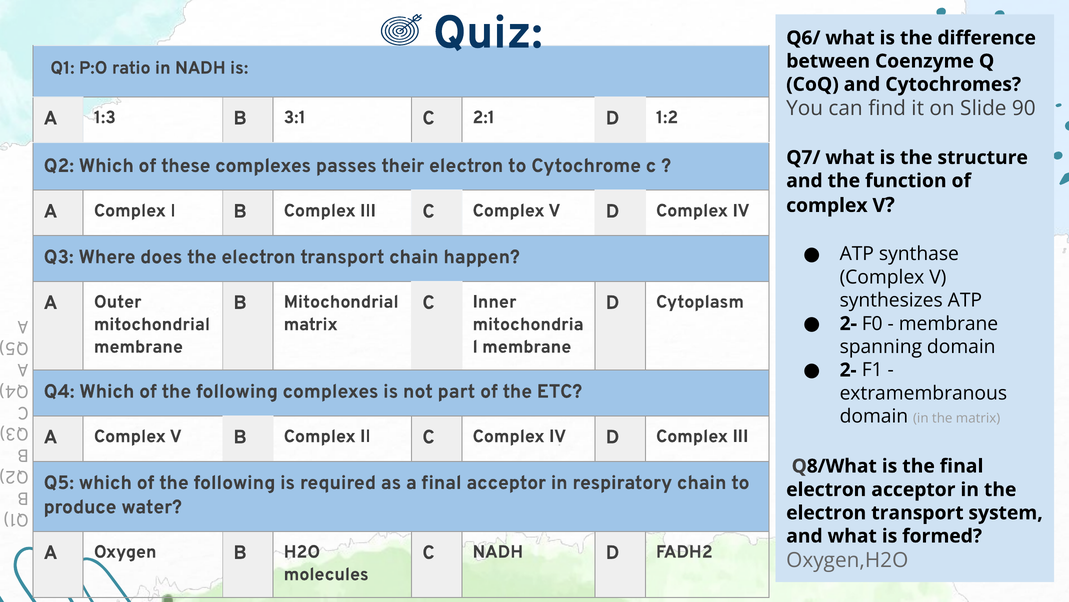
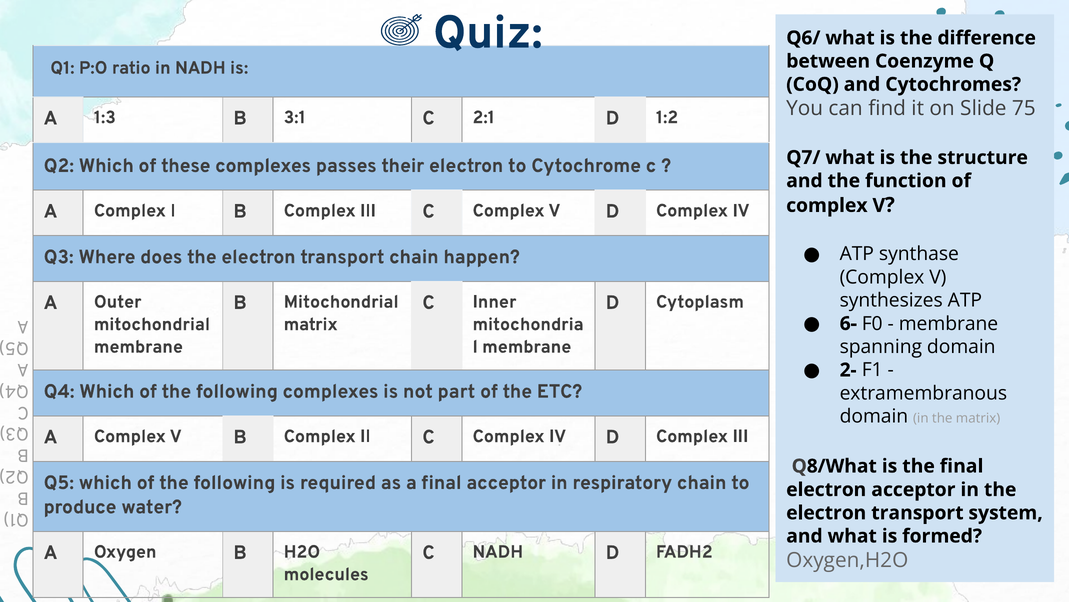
90: 90 -> 75 (1024, 108)
2-: 2- -> 6- (848, 323)
